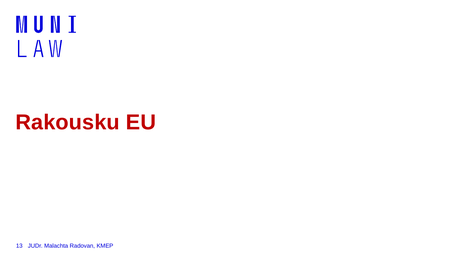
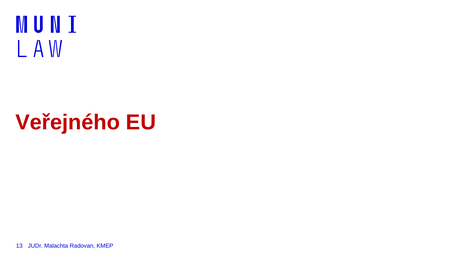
Rakousku: Rakousku -> Veřejného (68, 122)
